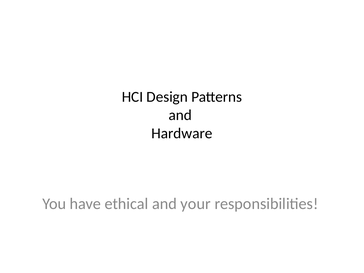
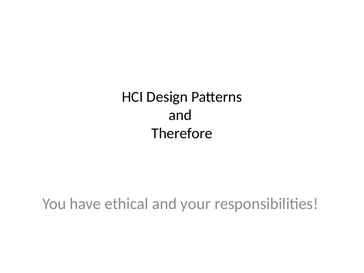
Hardware: Hardware -> Therefore (182, 133)
